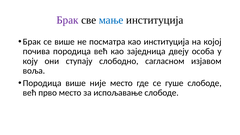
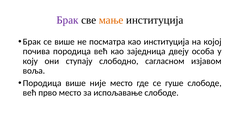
мање colour: blue -> orange (111, 20)
